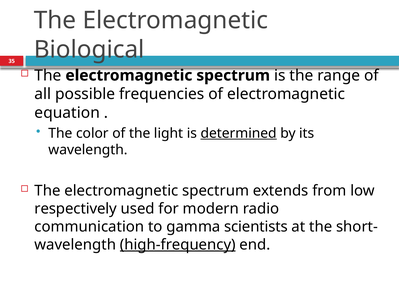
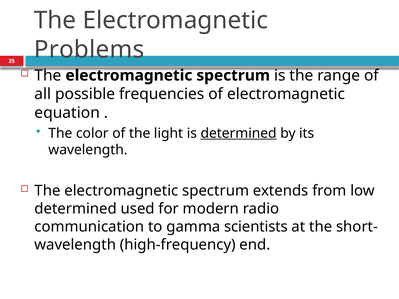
Biological: Biological -> Problems (89, 50)
respectively: respectively -> determined (76, 209)
high-frequency underline: present -> none (178, 245)
